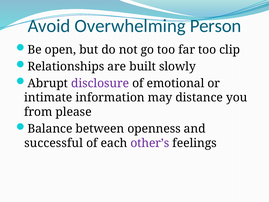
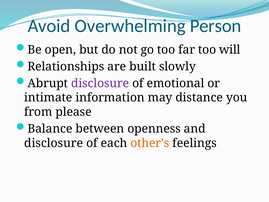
clip: clip -> will (230, 50)
successful: successful -> disclosure (54, 143)
other’s colour: purple -> orange (150, 143)
